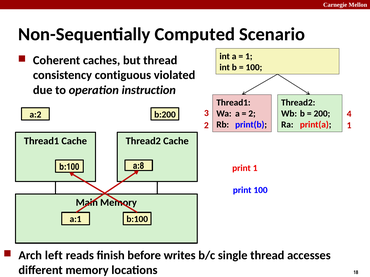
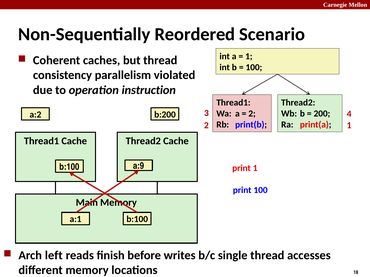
Computed: Computed -> Reordered (195, 34)
contiguous: contiguous -> parallelism (123, 75)
a:8: a:8 -> a:9 (139, 166)
